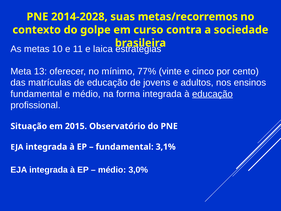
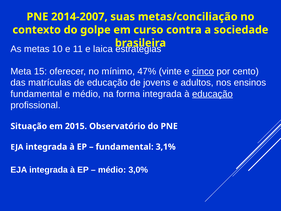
2014-2028: 2014-2028 -> 2014-2007 (79, 17)
metas/recorremos: metas/recorremos -> metas/conciliação (188, 17)
13: 13 -> 15 (40, 71)
77%: 77% -> 47% (147, 71)
cinco underline: none -> present (203, 71)
